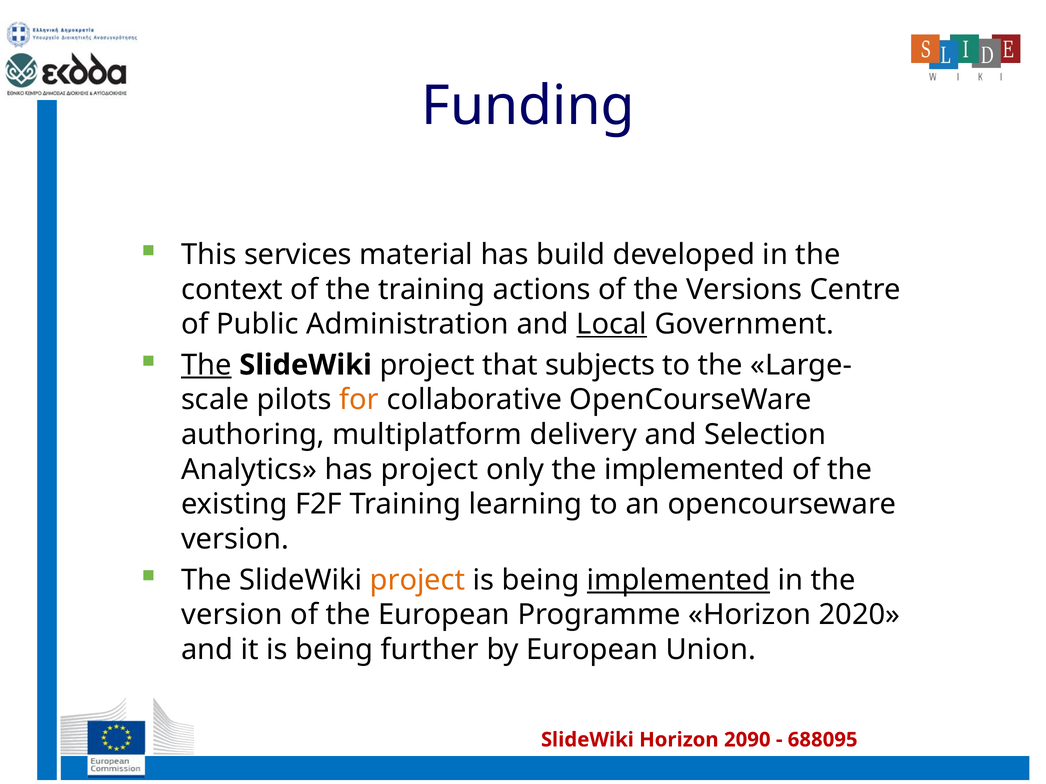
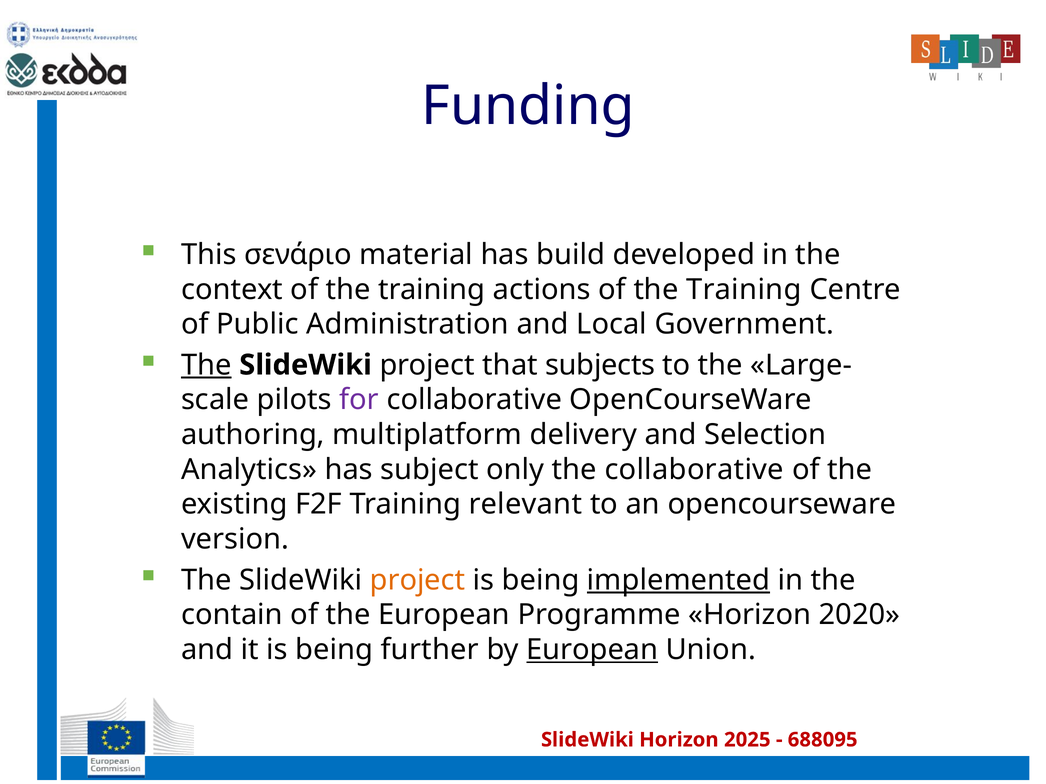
services: services -> σενάριο (298, 255)
actions of the Versions: Versions -> Training (744, 290)
Local underline: present -> none (612, 325)
for colour: orange -> purple (359, 400)
has project: project -> subject (430, 470)
the implemented: implemented -> collaborative (694, 470)
learning: learning -> relevant (525, 505)
version: version -> contain (232, 615)
European underline: none -> present (592, 650)
2090: 2090 -> 2025 (747, 740)
